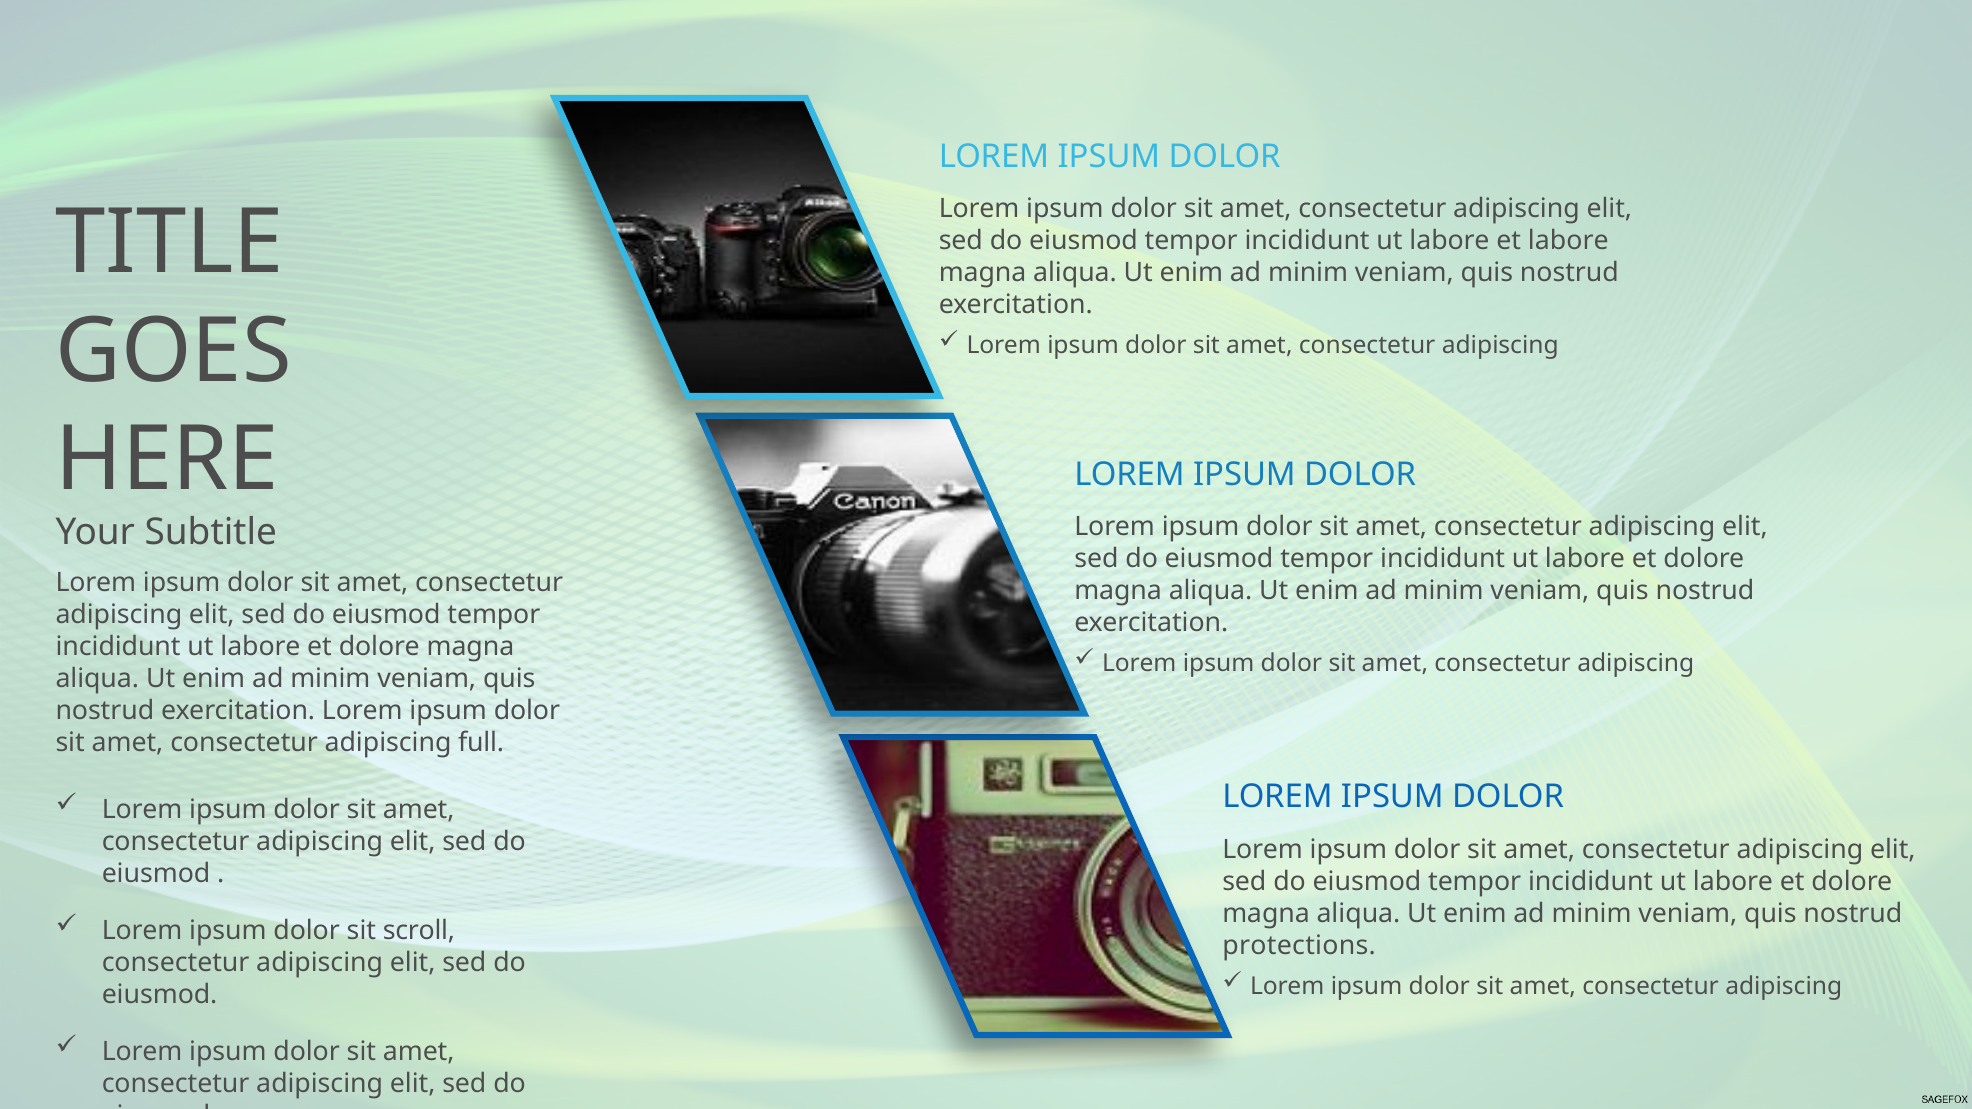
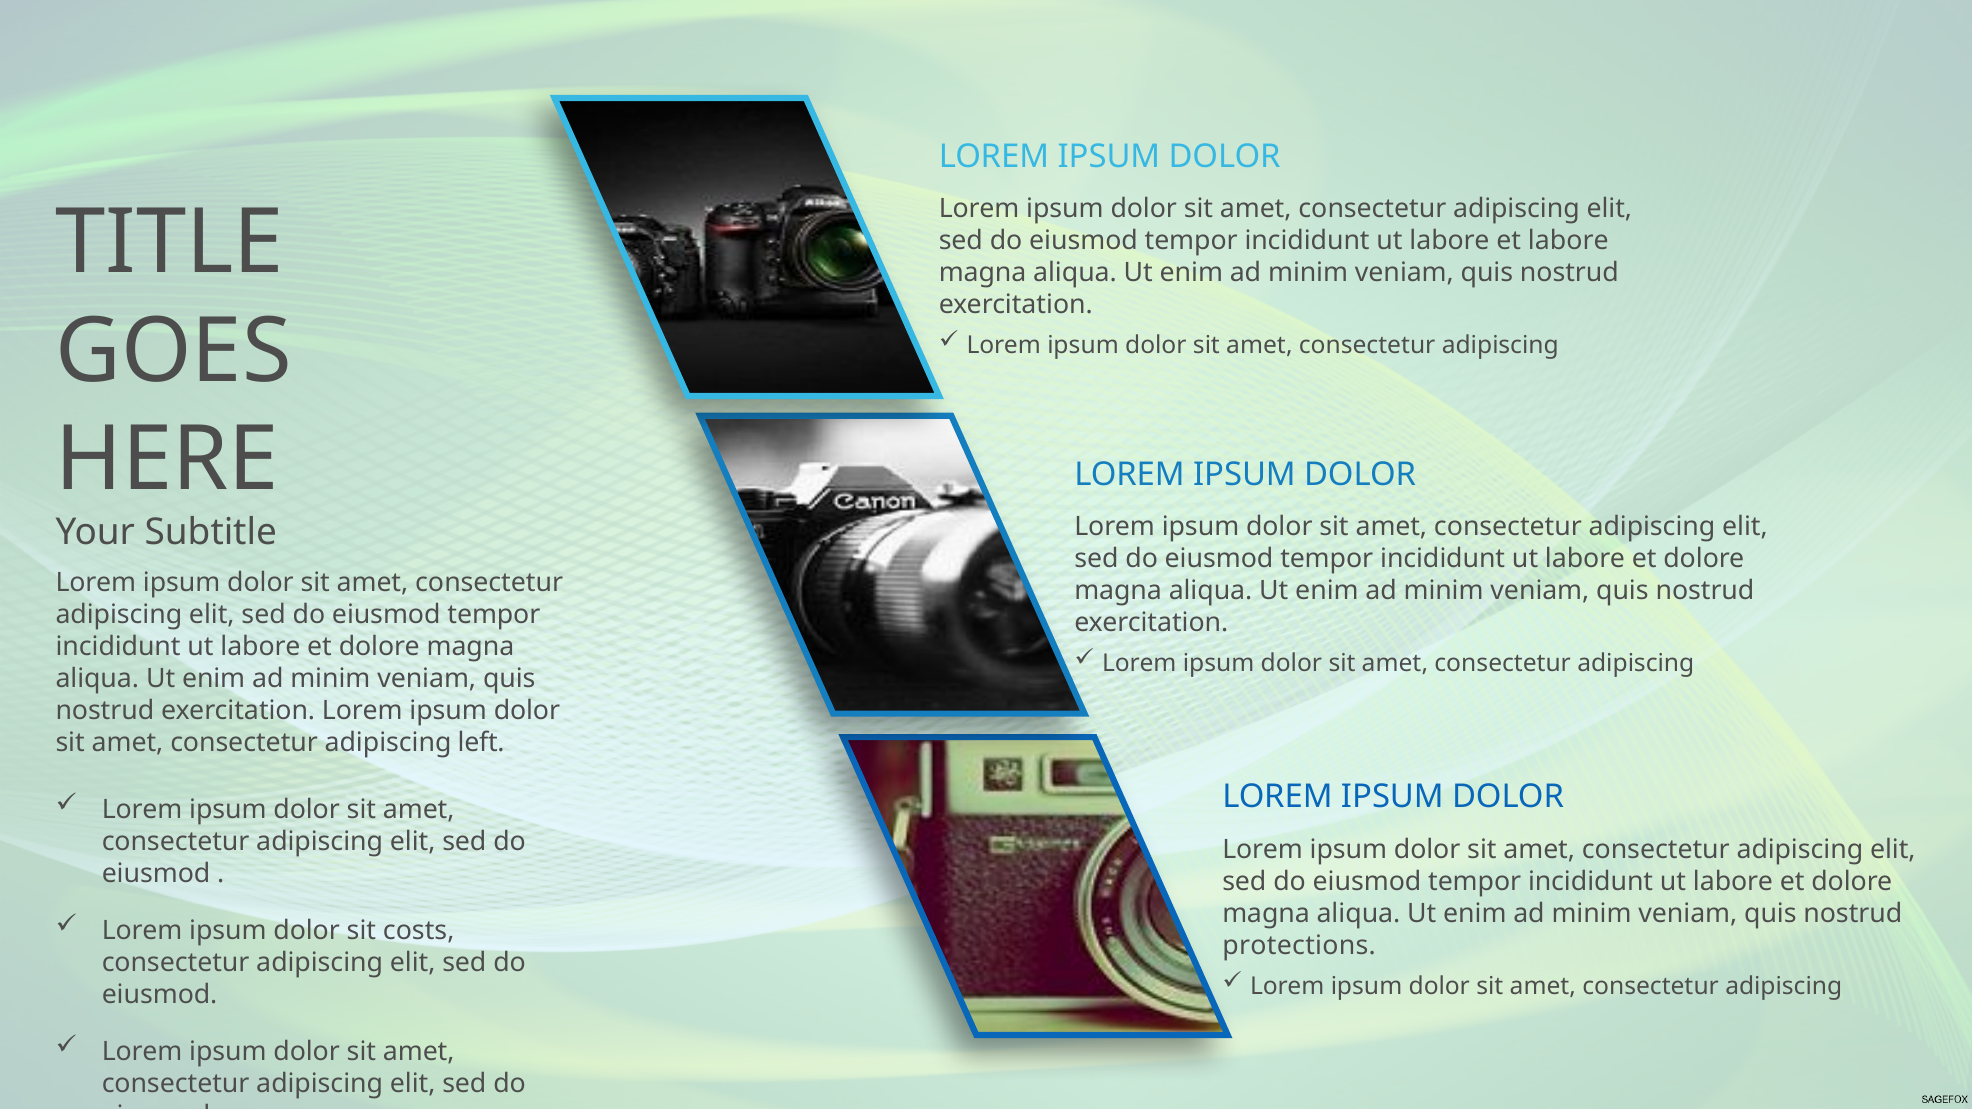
full: full -> left (481, 743)
scroll: scroll -> costs (419, 931)
